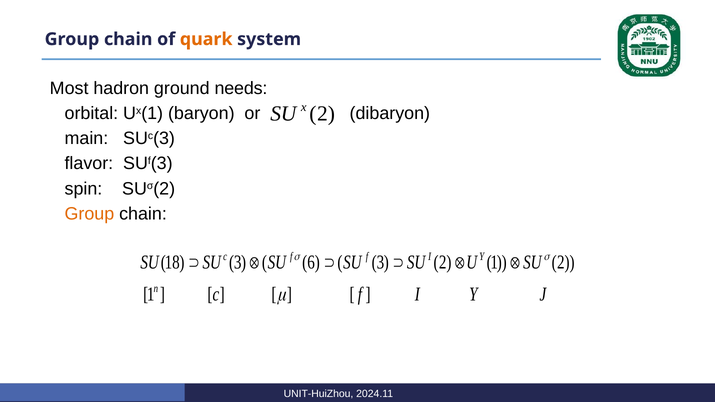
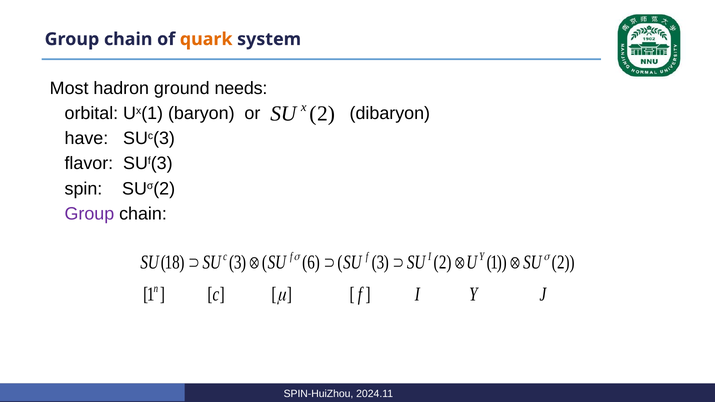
main: main -> have (86, 139)
Group colour: orange -> purple (89, 214)
UNIT-HuiZhou: UNIT-HuiZhou -> SPIN-HuiZhou (319, 394)
